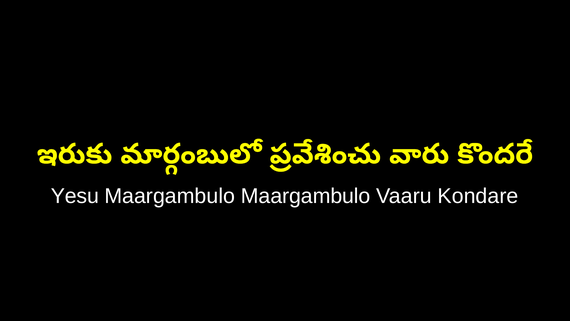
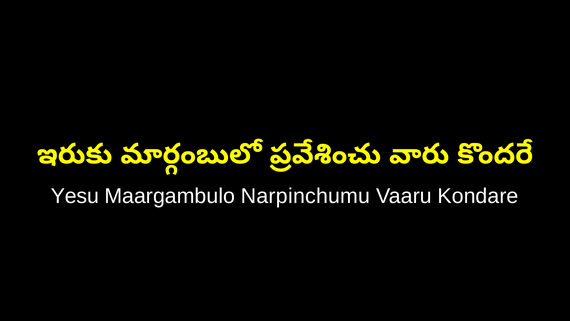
Maargambulo Maargambulo: Maargambulo -> Narpinchumu (306, 196)
